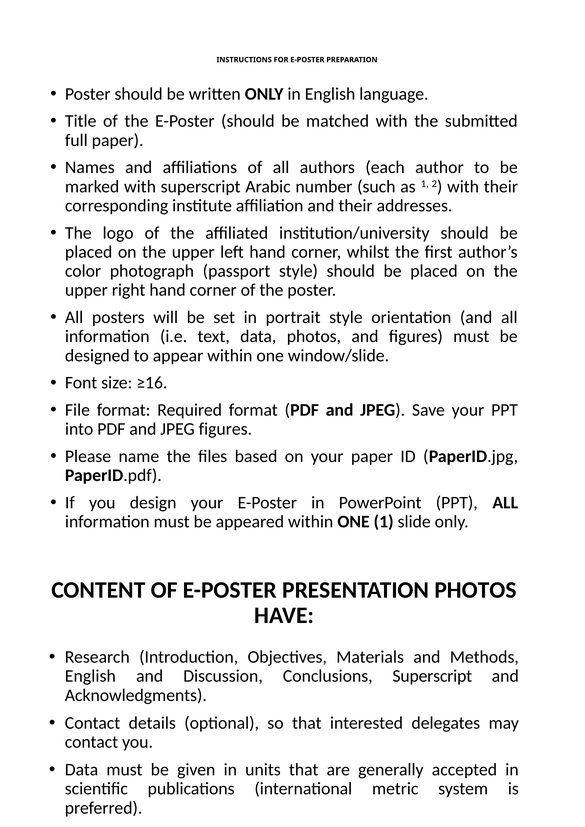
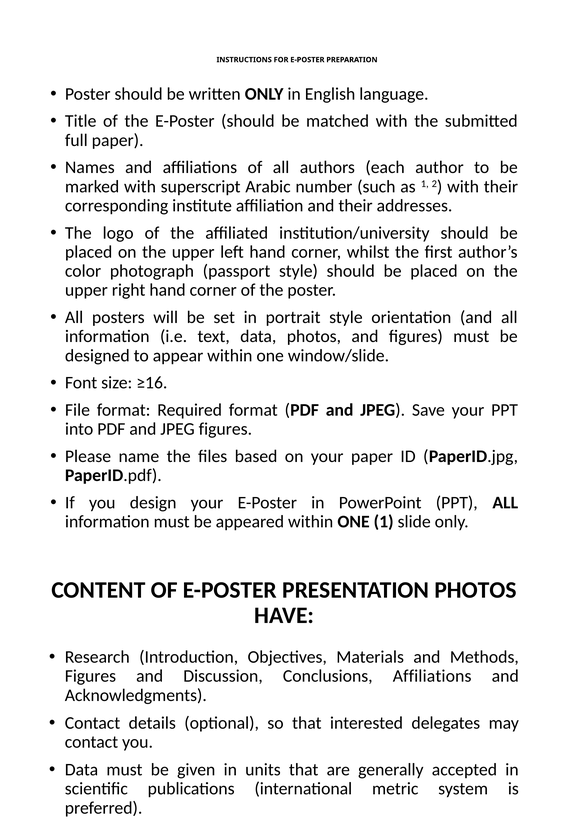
English: English -> Figures (90, 676)
Conclusions Superscript: Superscript -> Affiliations (432, 676)
